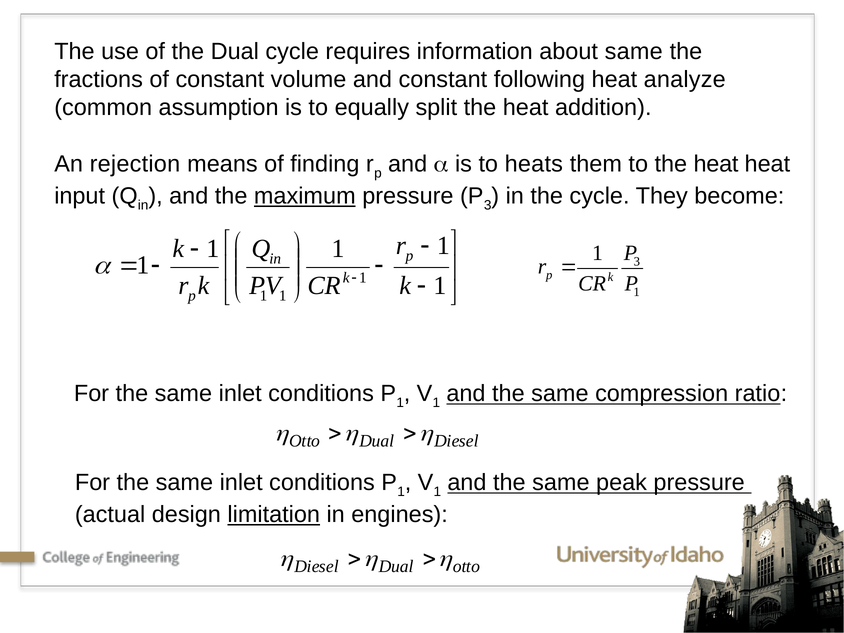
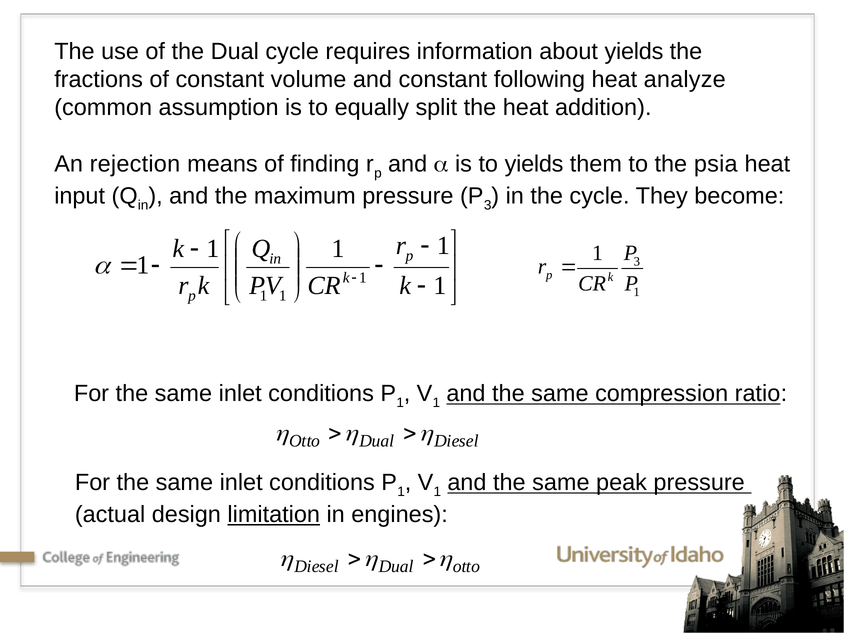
about same: same -> yields (634, 51)
to heats: heats -> yields (534, 164)
to the heat: heat -> psia (716, 164)
maximum underline: present -> none (305, 196)
